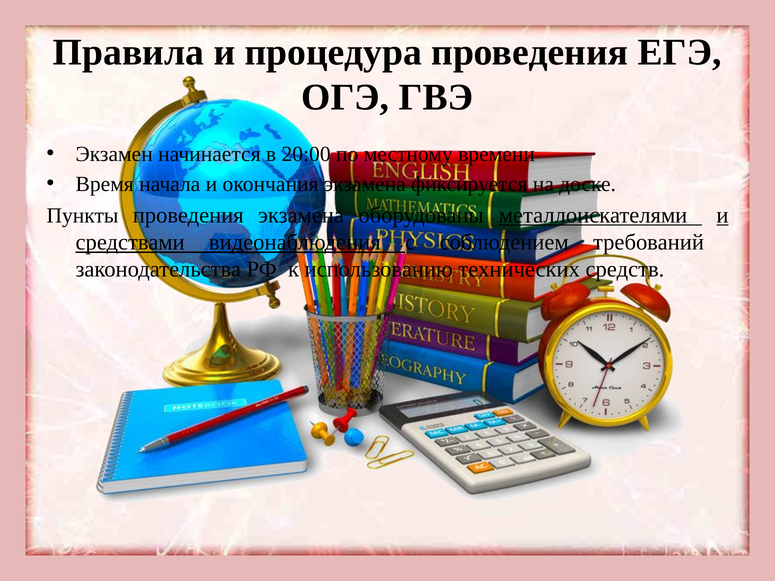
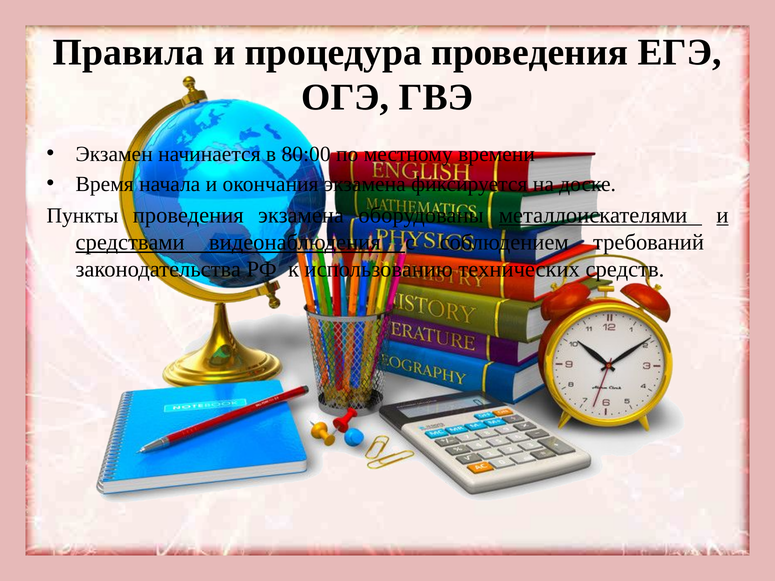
20:00: 20:00 -> 80:00 (306, 154)
